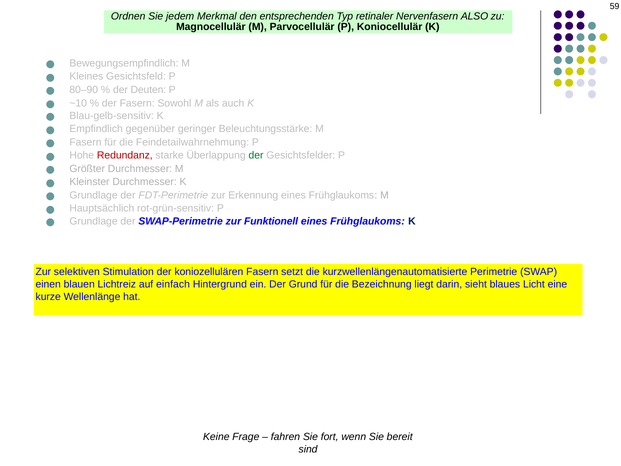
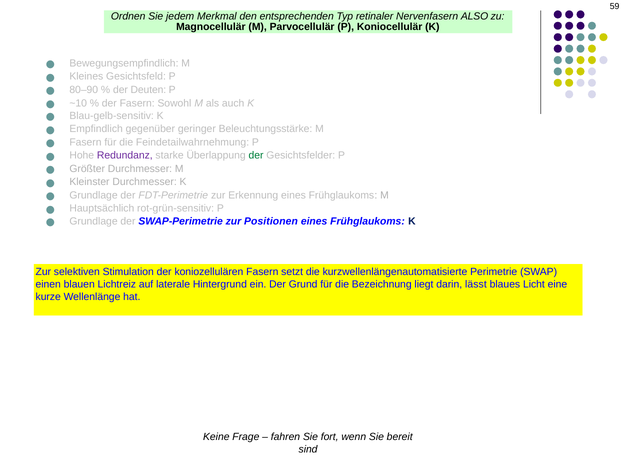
Redundanz colour: red -> purple (125, 155)
Funktionell: Funktionell -> Positionen (271, 221)
einfach: einfach -> laterale (173, 284)
sieht: sieht -> lässt (476, 284)
